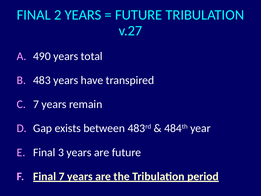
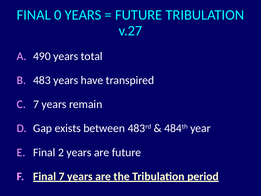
2: 2 -> 0 (58, 15)
3: 3 -> 2 (61, 152)
